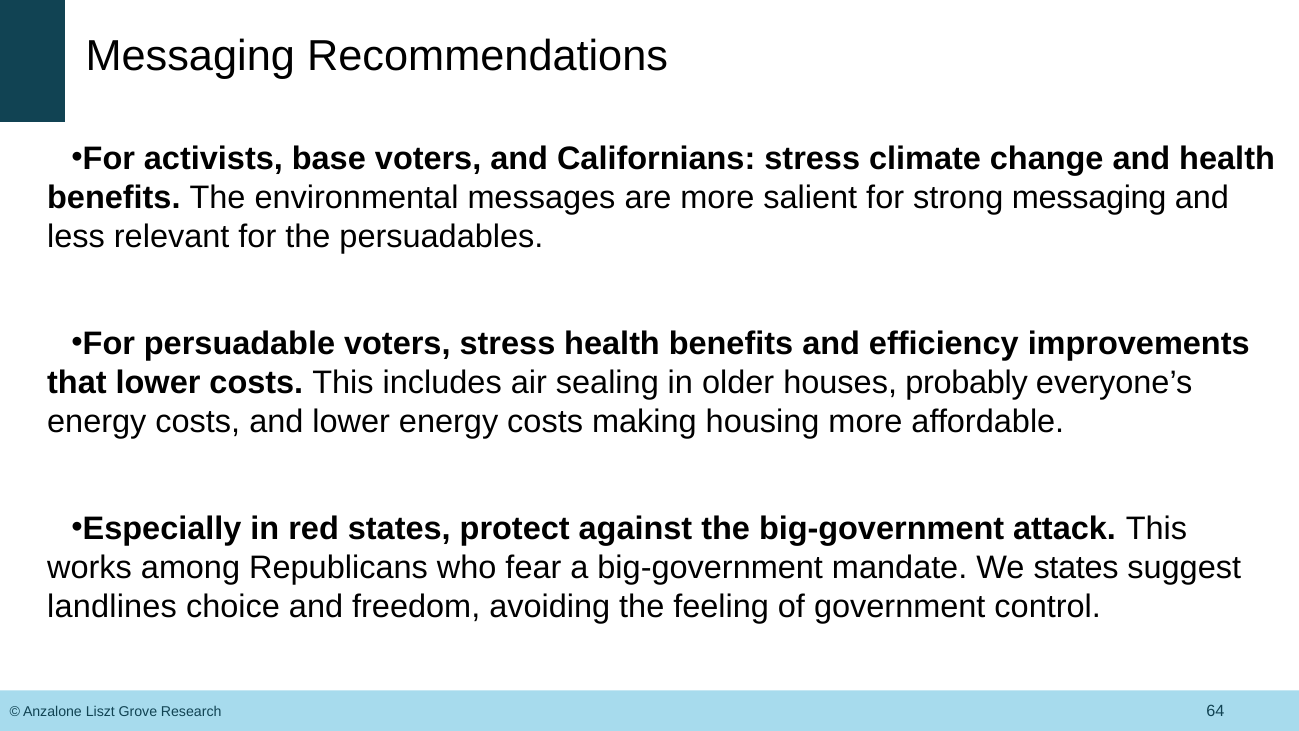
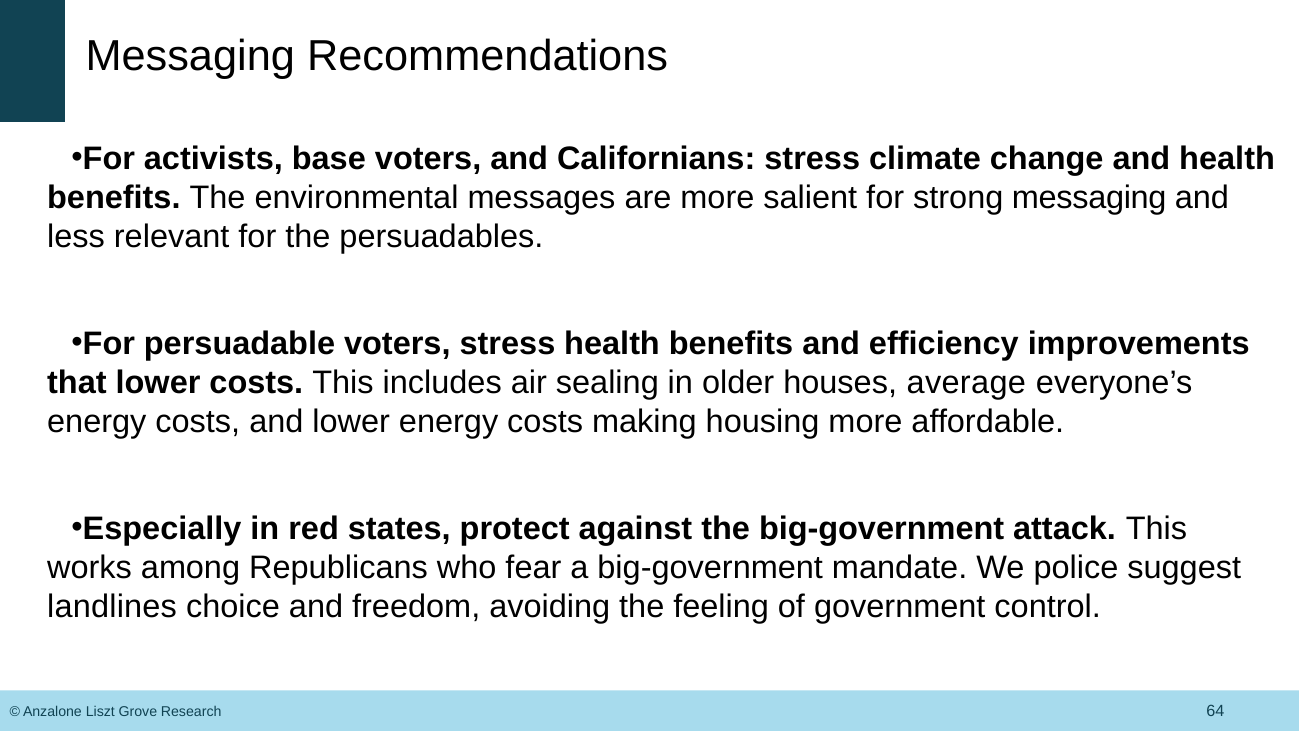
probably: probably -> average (966, 383)
We states: states -> police (1076, 568)
